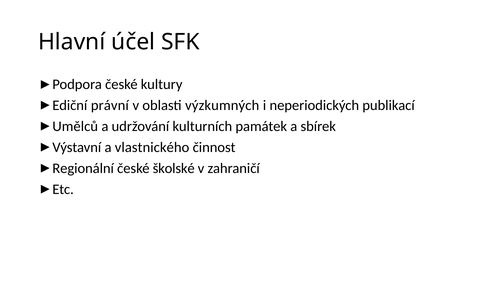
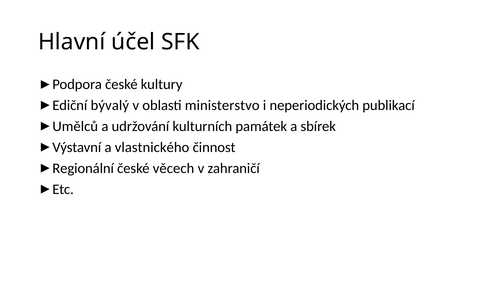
právní: právní -> bývalý (110, 105)
výzkumných: výzkumných -> ministerstvo (222, 105)
školské: školské -> věcech (174, 168)
